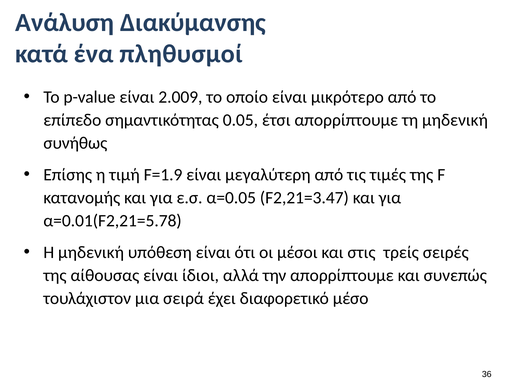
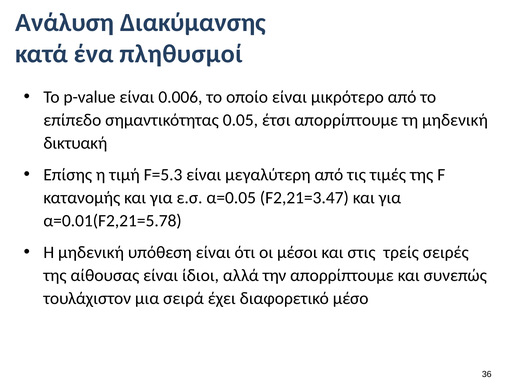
2.009: 2.009 -> 0.006 (180, 97)
συνήθως: συνήθως -> δικτυακή (75, 143)
F=1.9: F=1.9 -> F=5.3 (163, 175)
